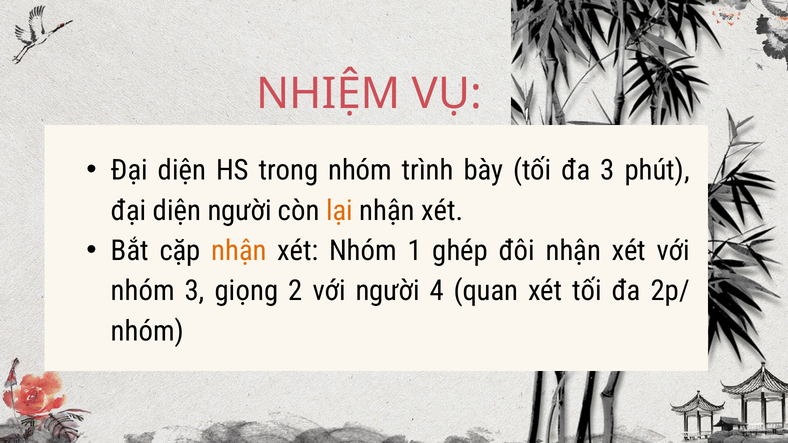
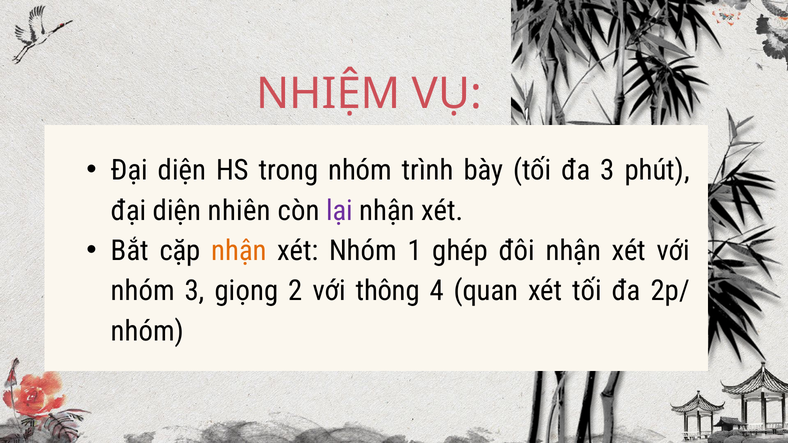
diện người: người -> nhiên (239, 211)
lại colour: orange -> purple (339, 211)
với người: người -> thông (388, 291)
